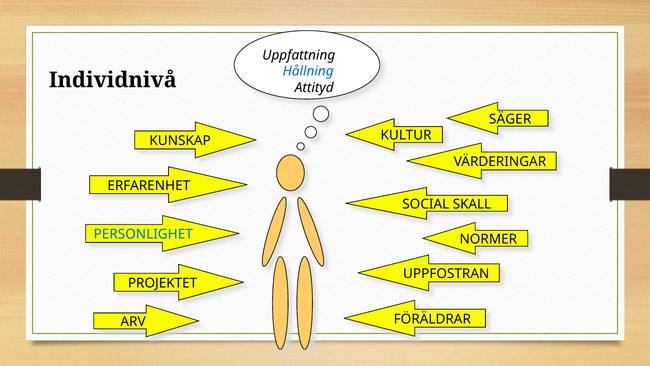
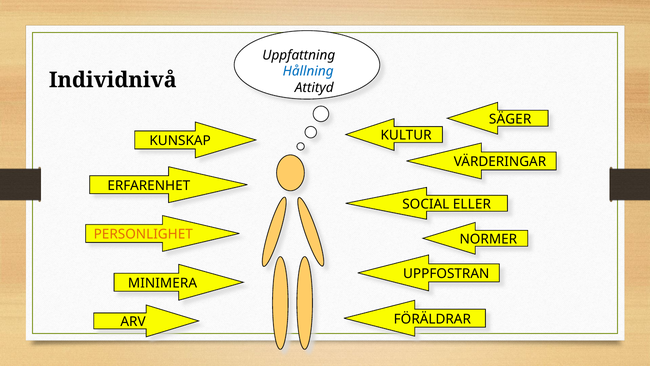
SKALL: SKALL -> ELLER (472, 204)
PERSONLIGHET colour: blue -> orange (143, 234)
PROJEKTET: PROJEKTET -> MINIMERA (163, 283)
